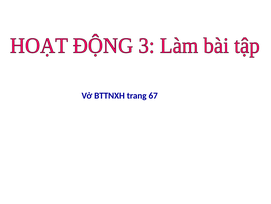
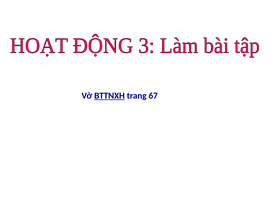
BTTNXH underline: none -> present (110, 95)
